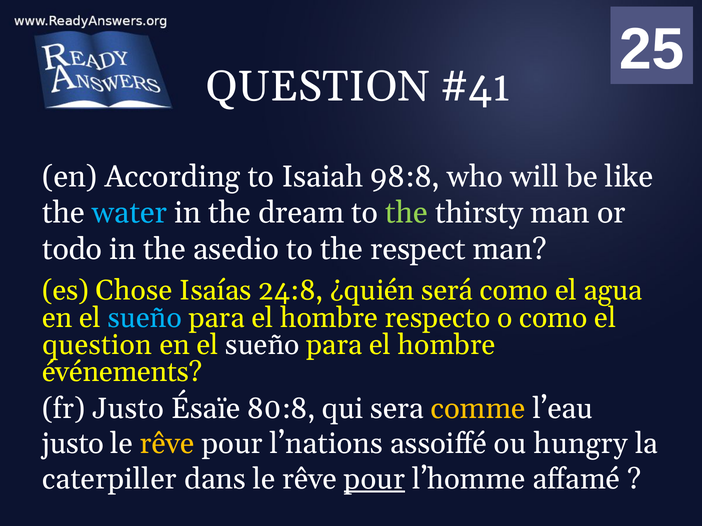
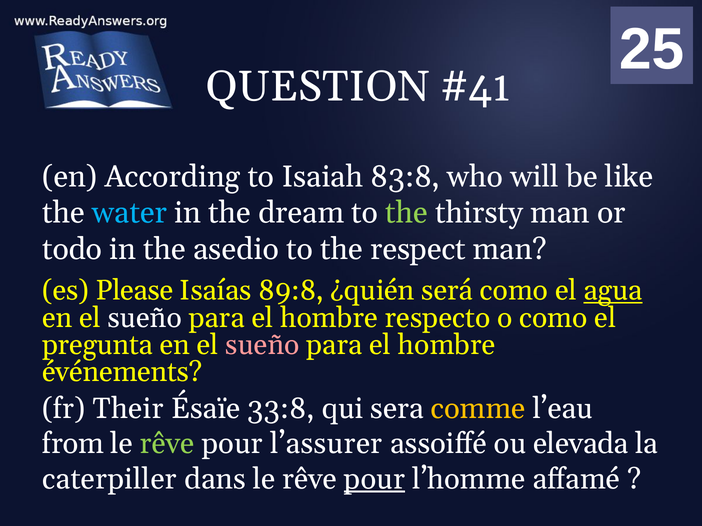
98:8: 98:8 -> 83:8 (405, 177)
Chose: Chose -> Please (134, 291)
24:8: 24:8 -> 89:8 (291, 291)
agua underline: none -> present (613, 291)
sueño colour: light blue -> white (145, 318)
question: question -> pregunta (98, 345)
sueño colour: white -> pink (262, 345)
fr Justo: Justo -> Their (128, 409)
80:8: 80:8 -> 33:8 (281, 409)
justo: justo -> from (73, 444)
rêve colour: yellow -> light green (167, 444)
l’nations: l’nations -> l’assurer (326, 444)
hungry: hungry -> elevada (581, 444)
